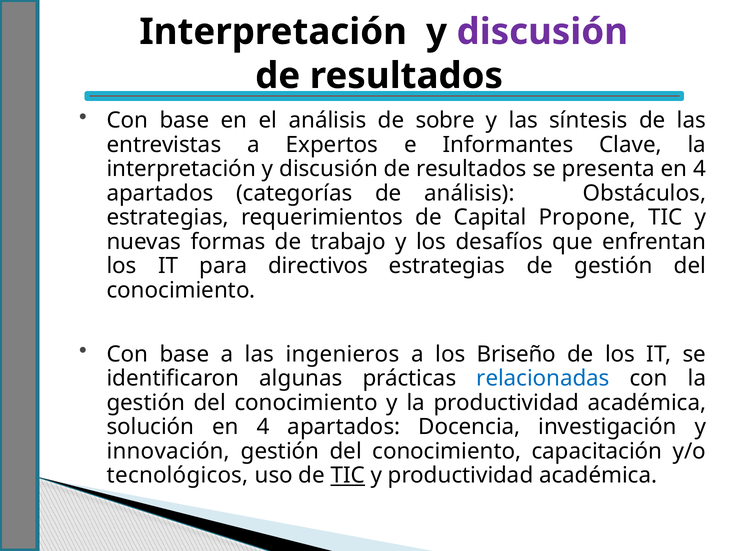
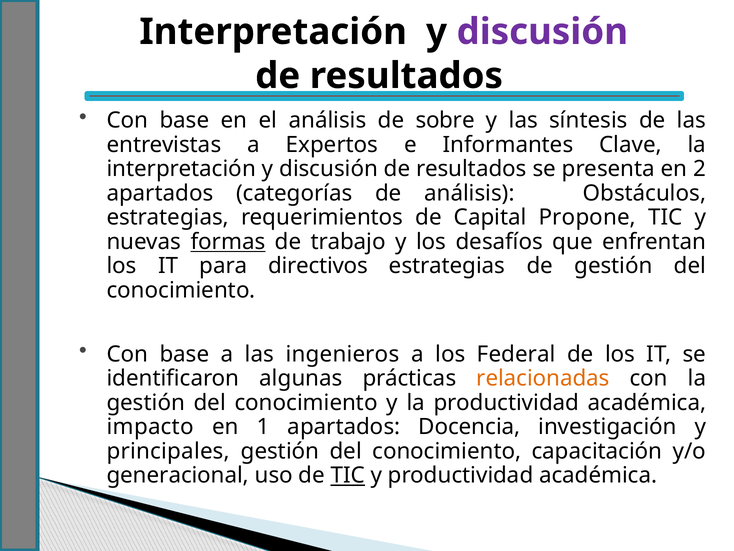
presenta en 4: 4 -> 2 (700, 169)
formas underline: none -> present (228, 242)
Briseño: Briseño -> Federal (516, 354)
relacionadas colour: blue -> orange (543, 378)
solución: solución -> impacto (150, 427)
4: 4 -> 1 (263, 427)
innovación: innovación -> principales (168, 451)
tecnológicos: tecnológicos -> generacional (178, 475)
